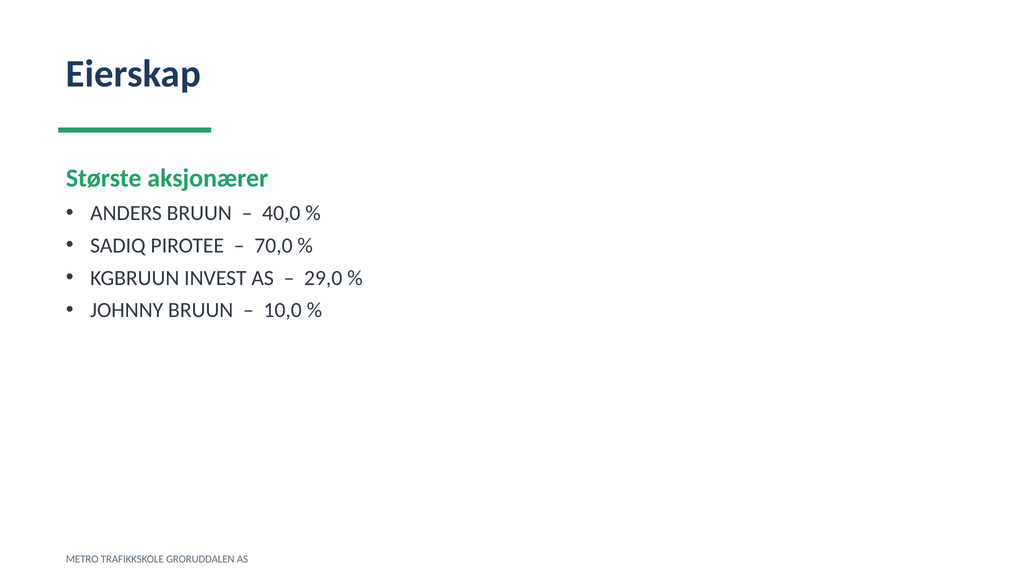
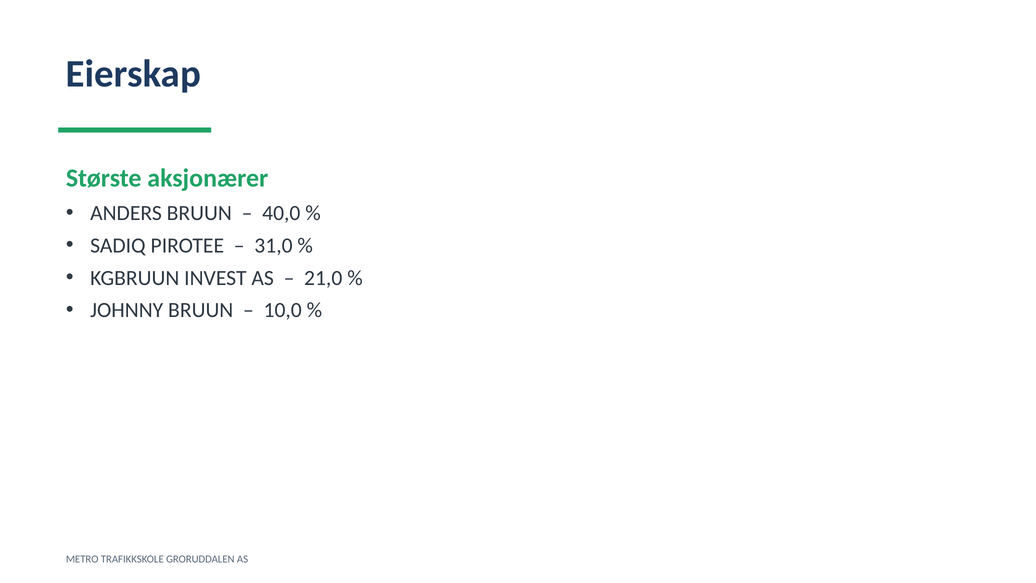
70,0: 70,0 -> 31,0 (273, 245)
29,0: 29,0 -> 21,0 (323, 278)
